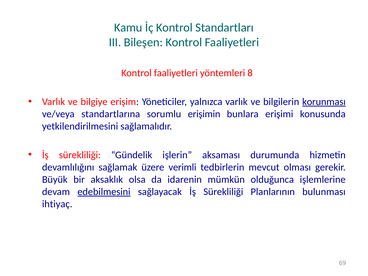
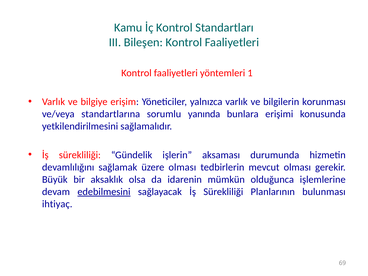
8: 8 -> 1 (250, 73)
korunması underline: present -> none (324, 102)
erişimin: erişimin -> yanında (204, 114)
üzere verimli: verimli -> olması (182, 167)
